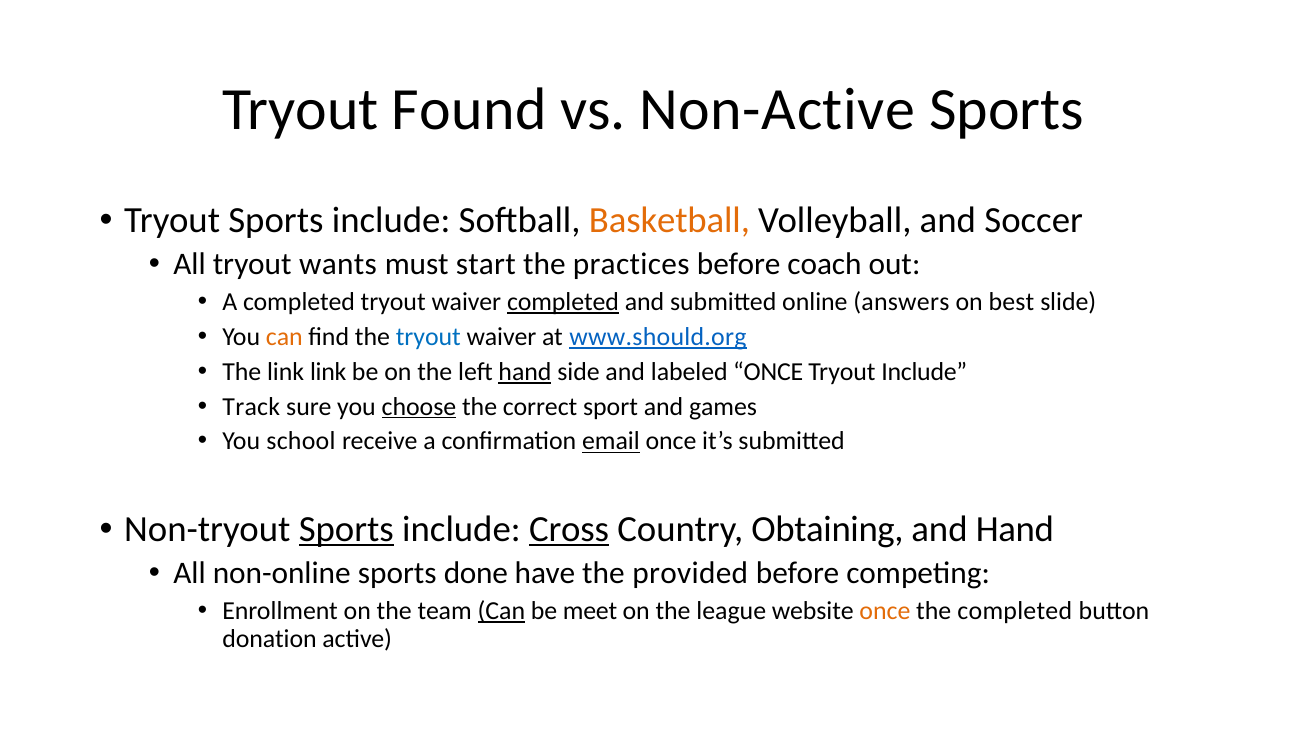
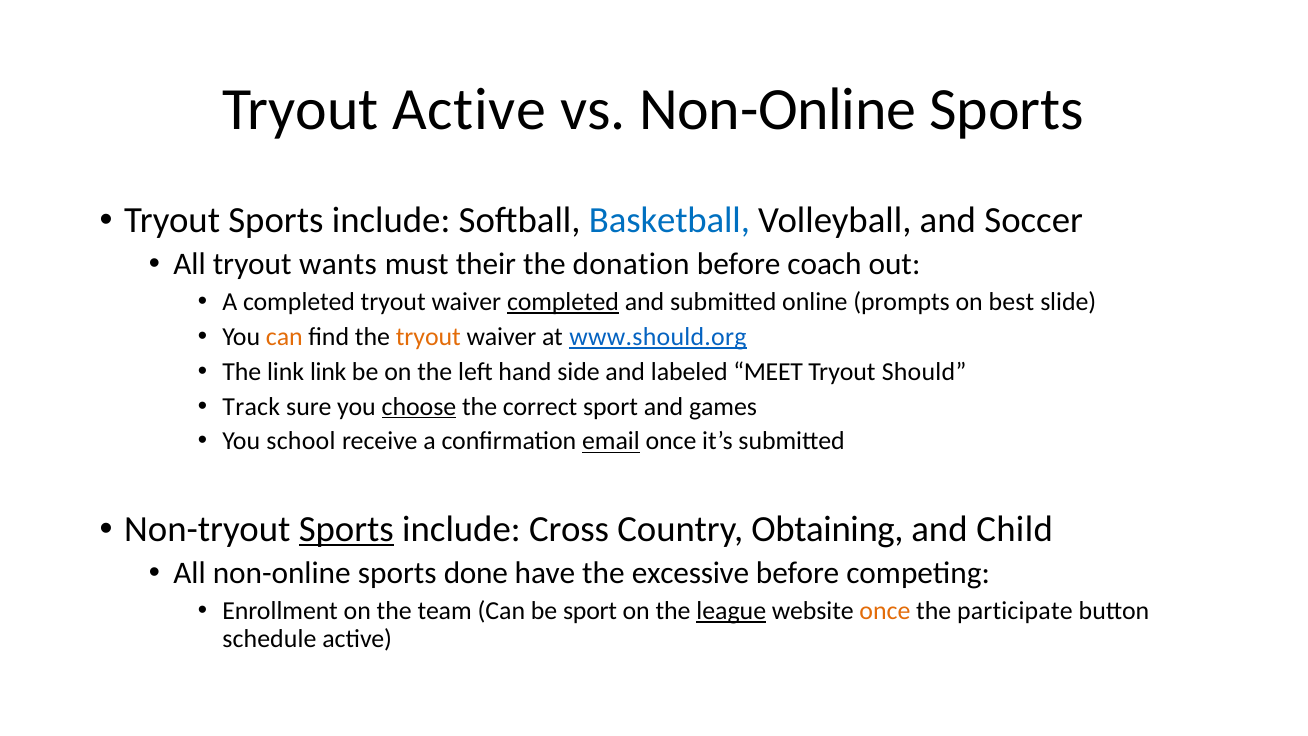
Tryout Found: Found -> Active (469, 110)
vs Non-Active: Non-Active -> Non-Online (778, 110)
Basketball colour: orange -> blue (669, 220)
start: start -> their (486, 264)
practices: practices -> donation (631, 264)
answers: answers -> prompts (902, 302)
tryout colour: blue -> orange (428, 337)
hand underline: present -> none (525, 372)
labeled ONCE: ONCE -> MEET (768, 372)
Tryout Include: Include -> Should (924, 372)
Cross underline: present -> none (569, 529)
and Hand: Hand -> Child (1015, 529)
provided: provided -> excessive (690, 573)
Can underline: present -> none (501, 611)
be meet: meet -> sport (590, 611)
league underline: none -> present (731, 611)
the completed: completed -> participate (1015, 611)
donation: donation -> schedule (269, 638)
